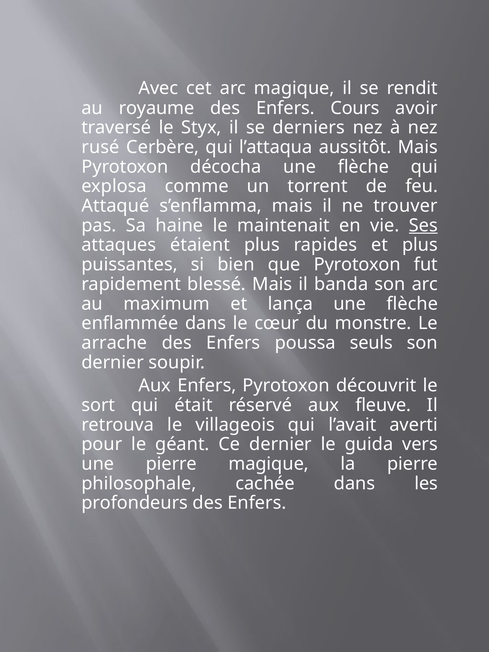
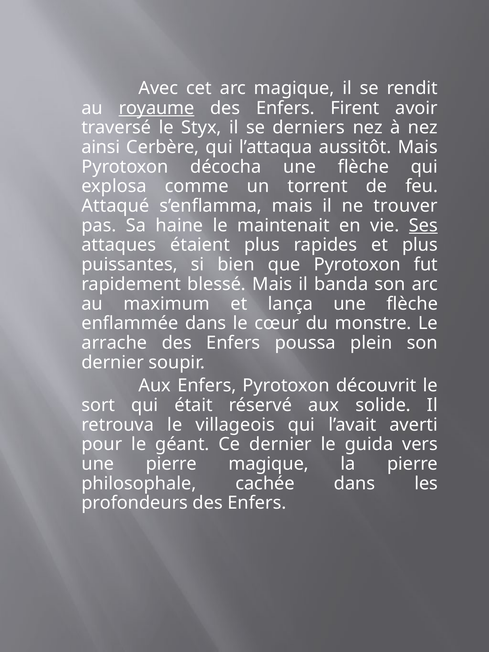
royaume underline: none -> present (157, 108)
Cours: Cours -> Firent (355, 108)
rusé: rusé -> ainsi (101, 147)
seuls: seuls -> plein (371, 343)
fleuve: fleuve -> solide (383, 405)
